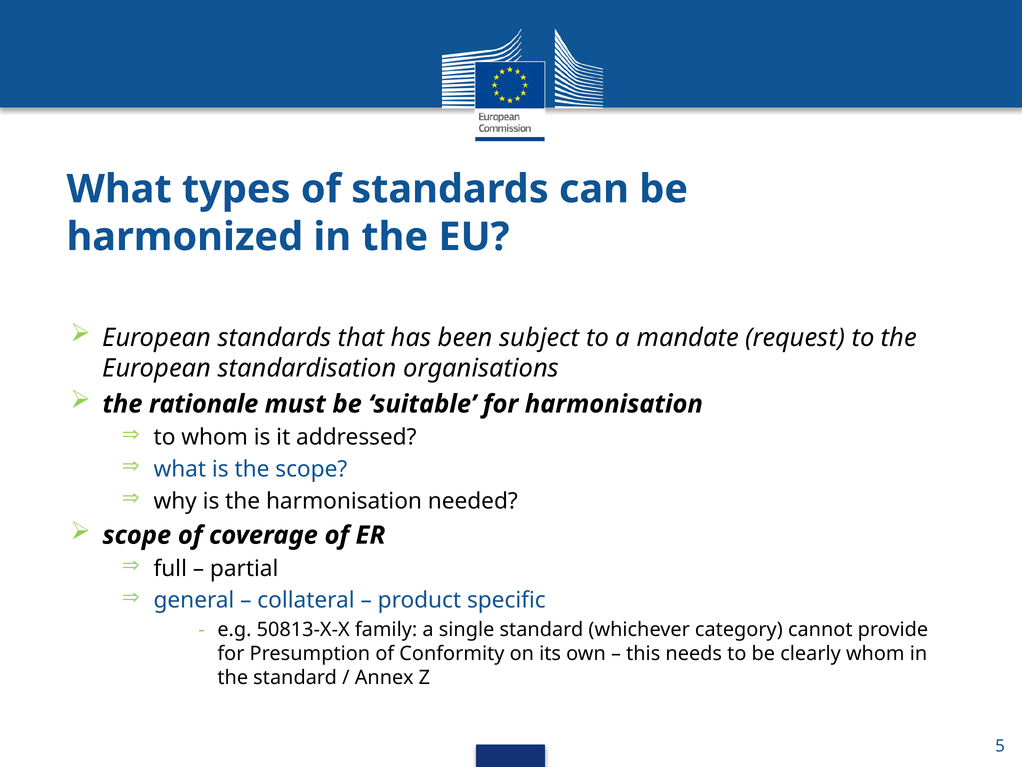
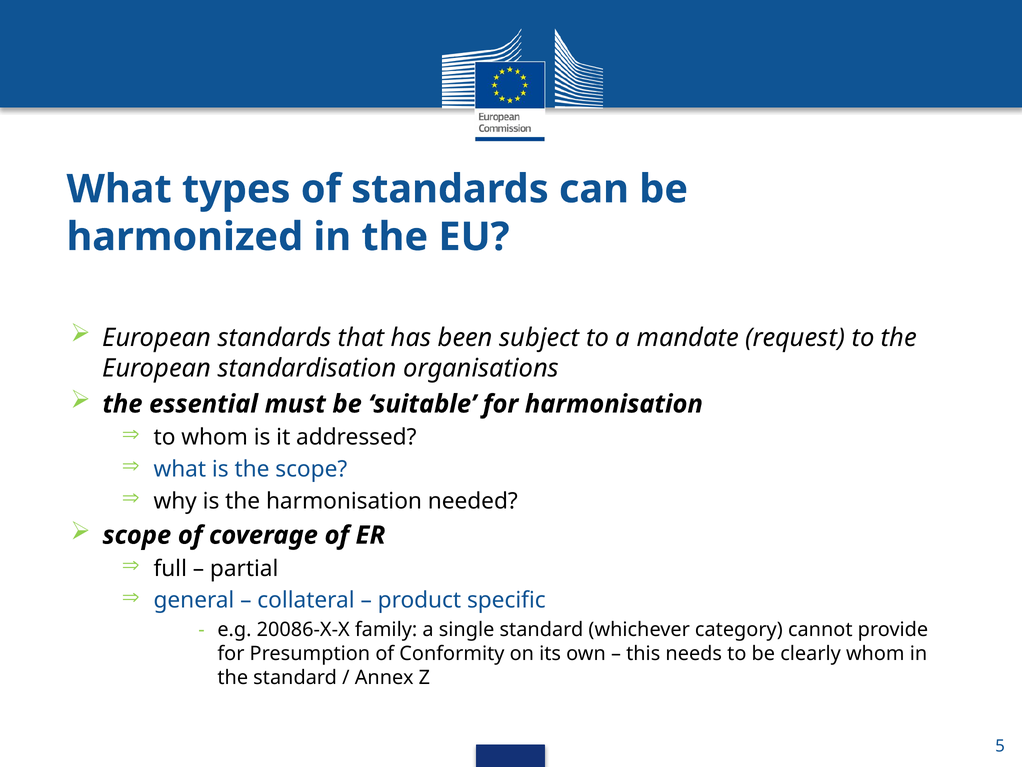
rationale: rationale -> essential (204, 404)
50813-X-X: 50813-X-X -> 20086-X-X (303, 629)
